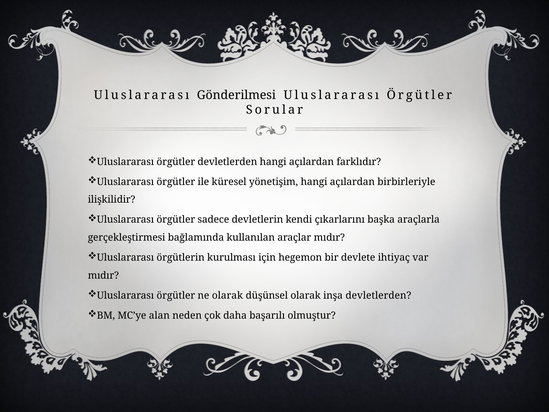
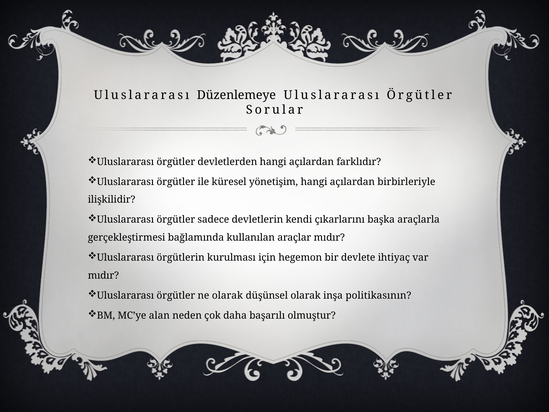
Gönderilmesi: Gönderilmesi -> Düzenlemeye (236, 95)
inşa devletlerden: devletlerden -> politikasının (378, 295)
